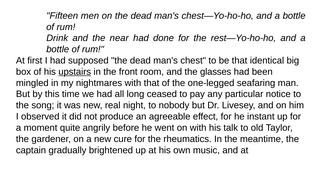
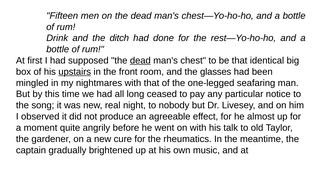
near: near -> ditch (119, 38)
dead underline: none -> present (140, 61)
instant: instant -> almost (261, 117)
